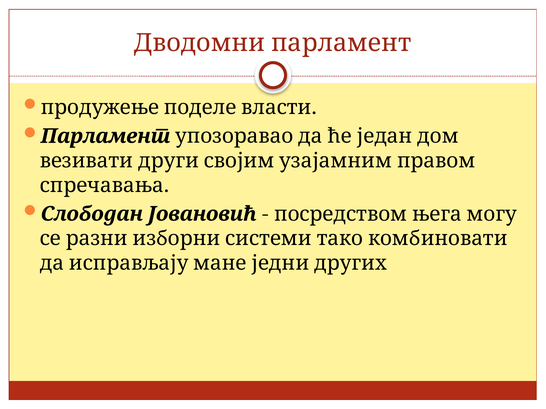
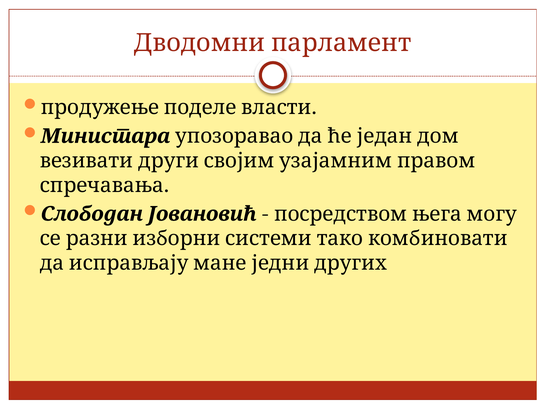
Парламент: Парламент -> Министара (105, 136)
